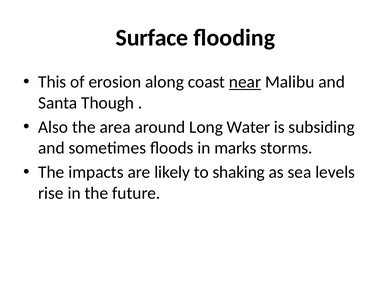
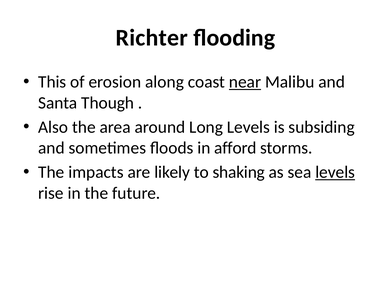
Surface: Surface -> Richter (152, 38)
Long Water: Water -> Levels (248, 127)
marks: marks -> afford (235, 148)
levels underline: none -> present (335, 172)
